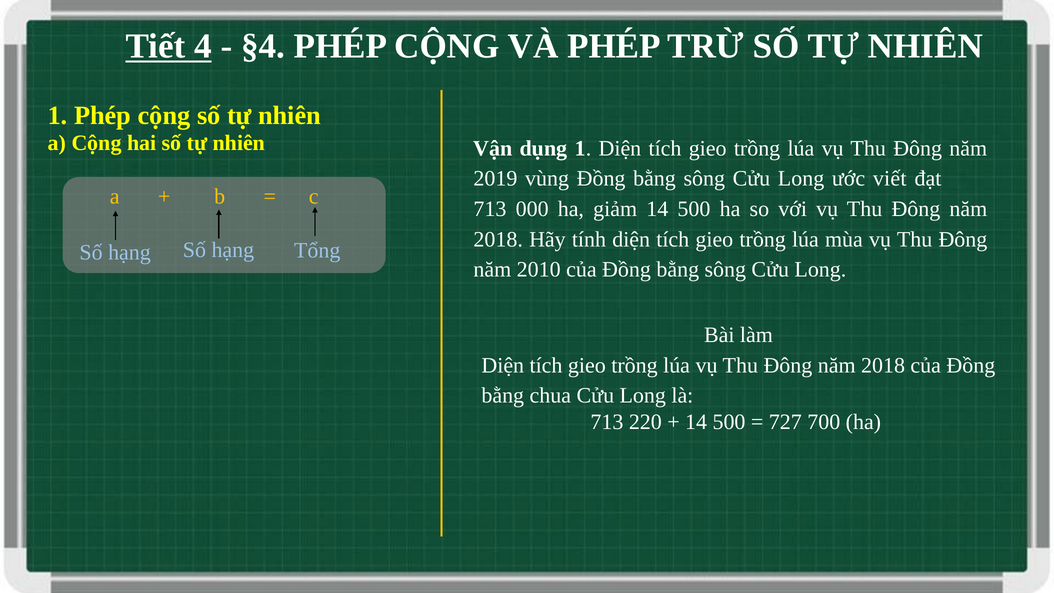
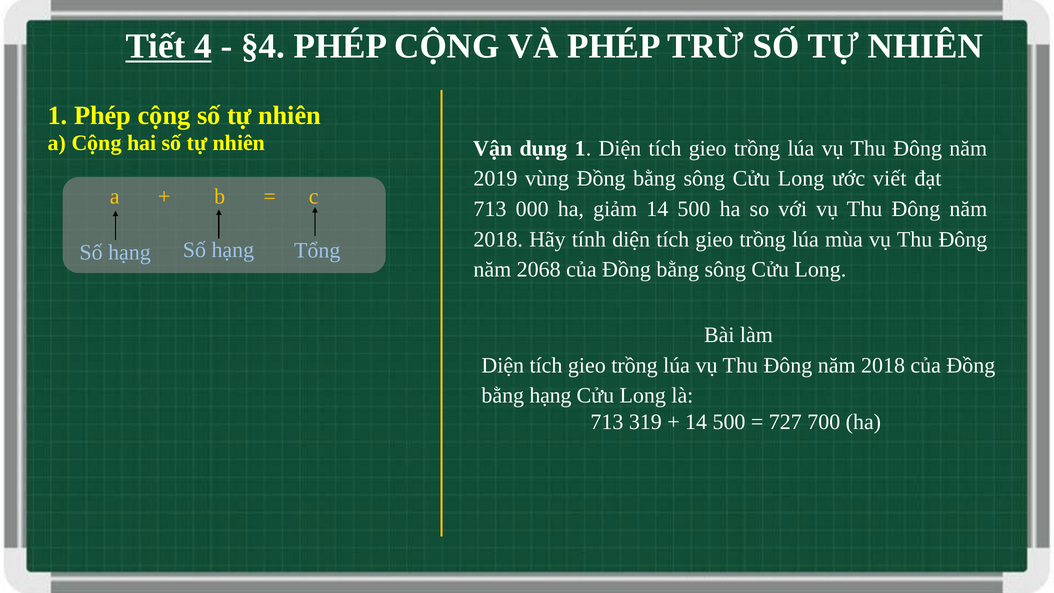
2010: 2010 -> 2068 (539, 270)
bằng chua: chua -> hạng (550, 396)
220: 220 -> 319 (645, 422)
